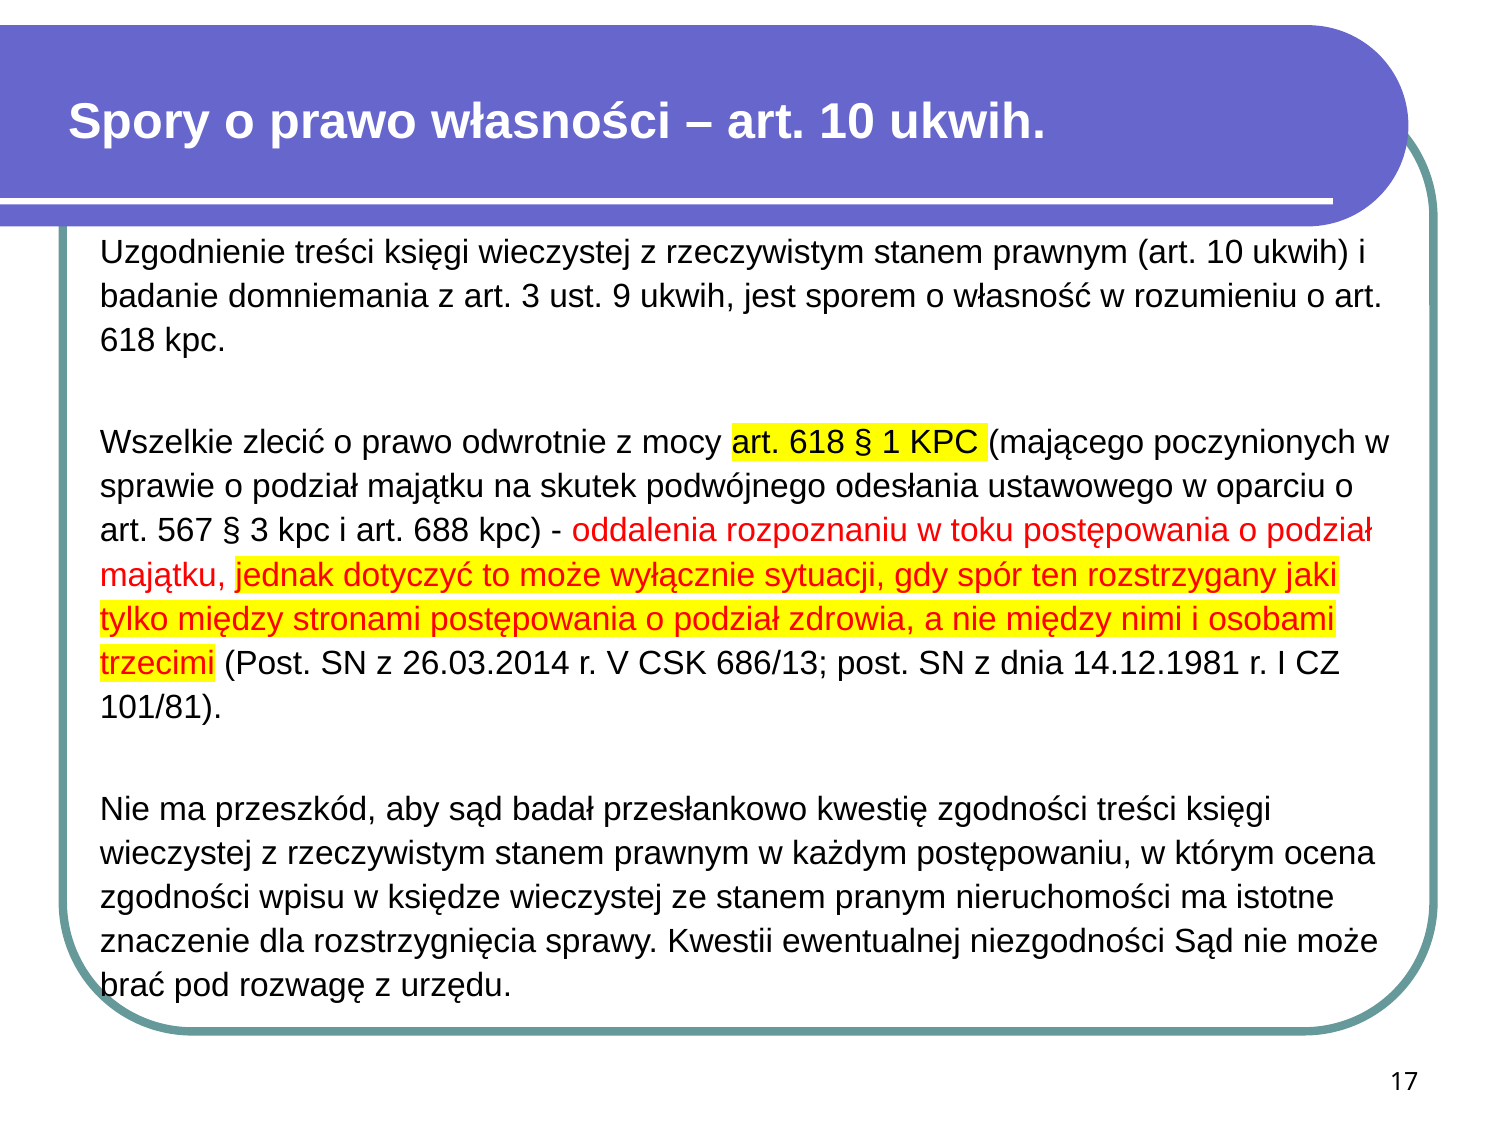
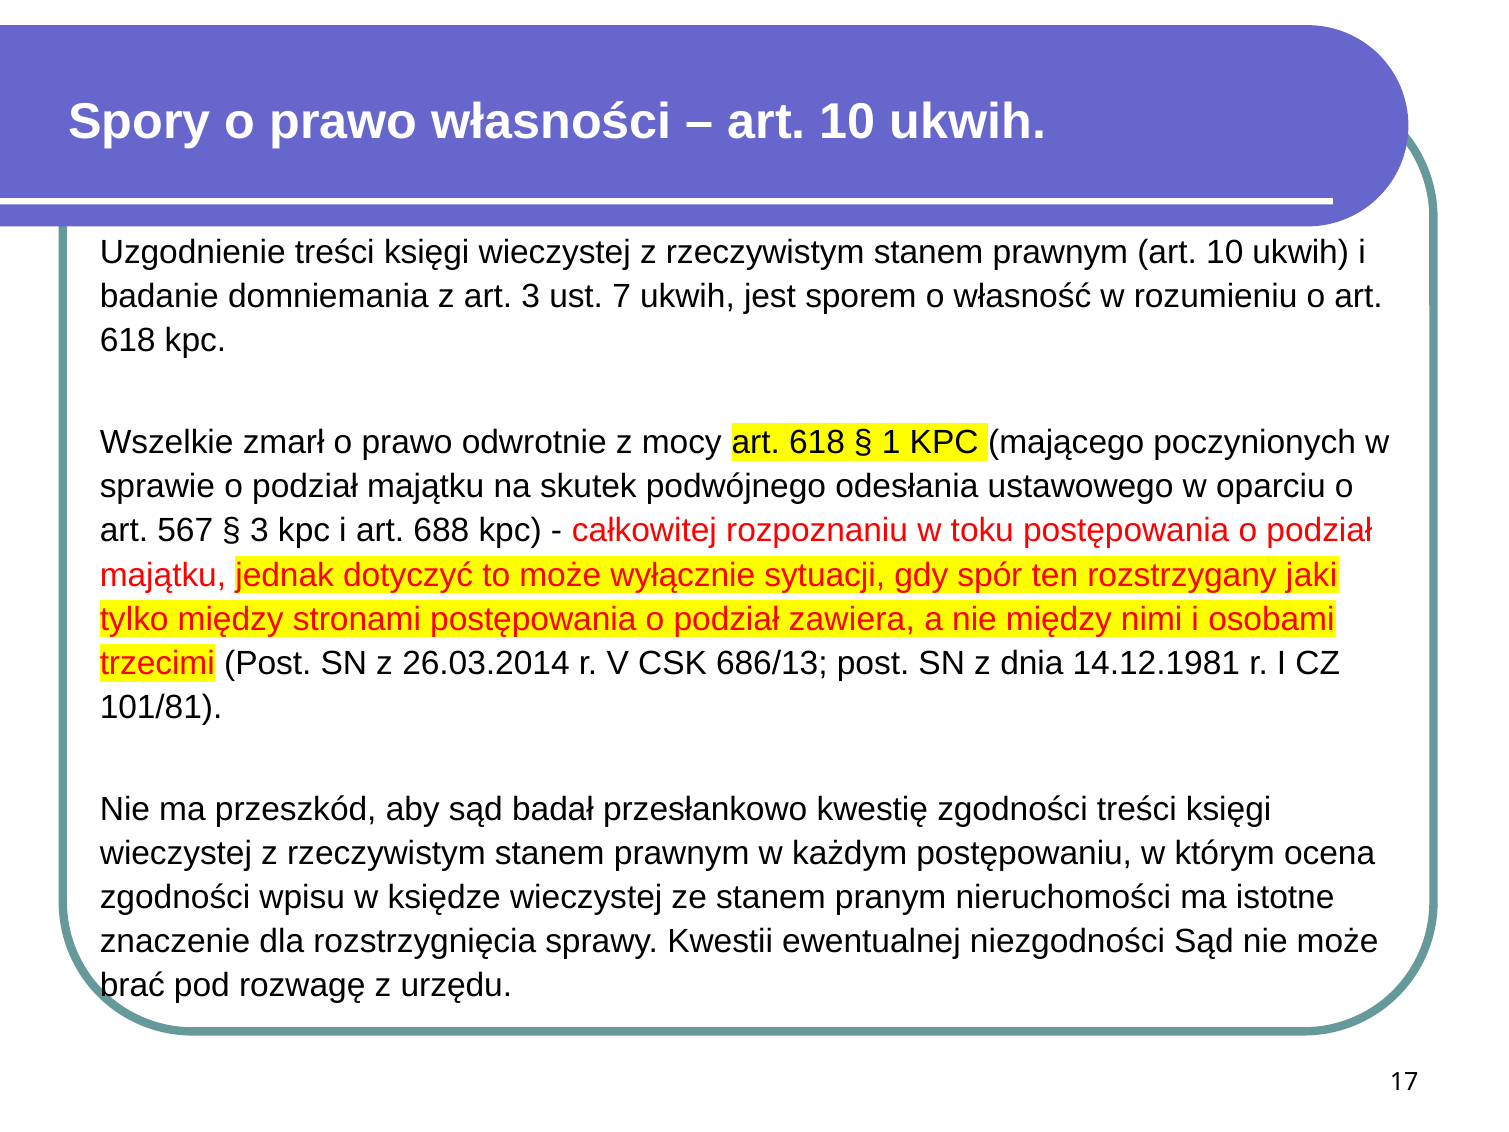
9: 9 -> 7 (622, 297)
zlecić: zlecić -> zmarł (284, 443)
oddalenia: oddalenia -> całkowitej (644, 531)
zdrowia: zdrowia -> zawiera (852, 619)
